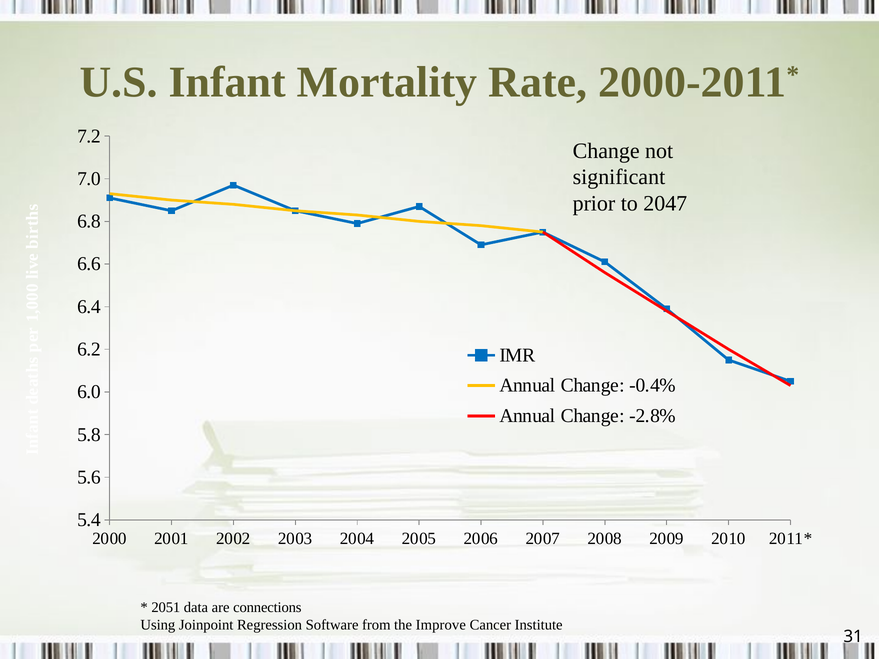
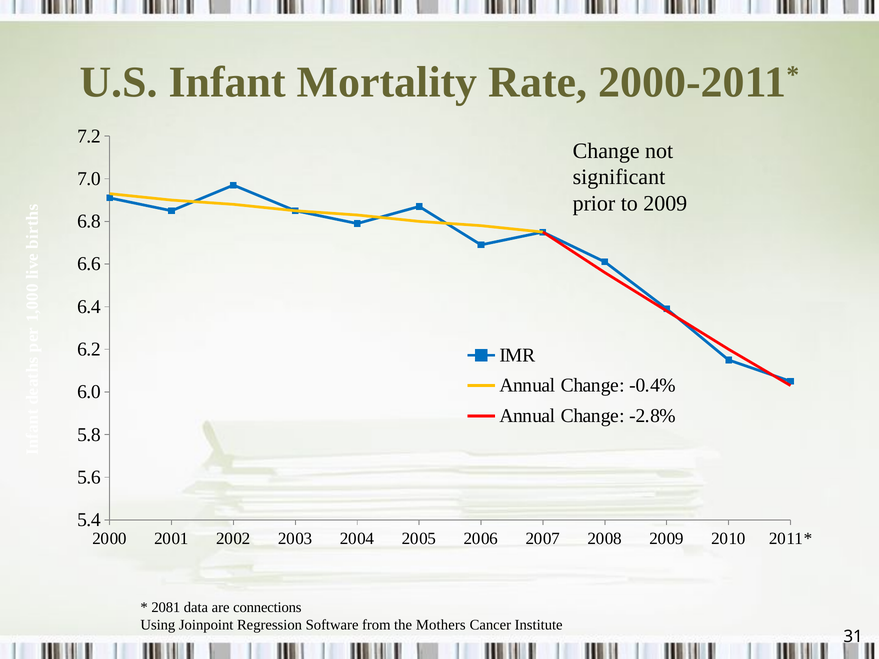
to 2047: 2047 -> 2009 (665, 204)
2051: 2051 -> 2081 (166, 607)
Improve: Improve -> Mothers (441, 625)
